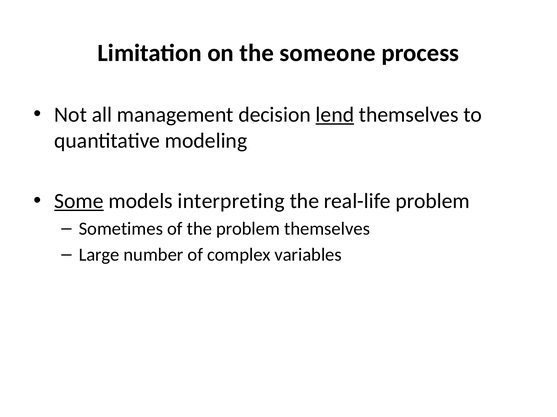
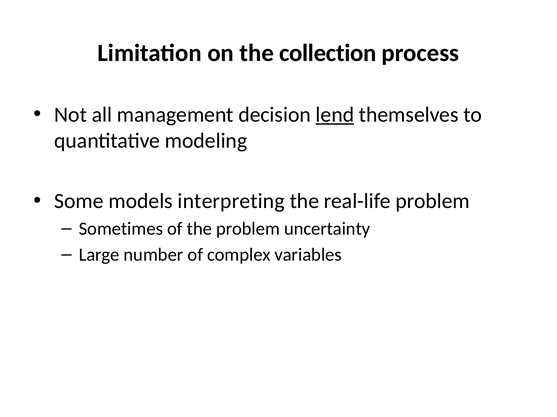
someone: someone -> collection (328, 53)
Some underline: present -> none (79, 201)
problem themselves: themselves -> uncertainty (327, 229)
